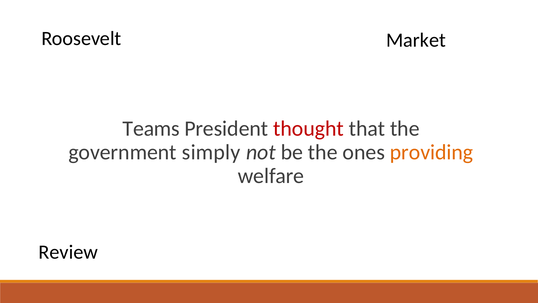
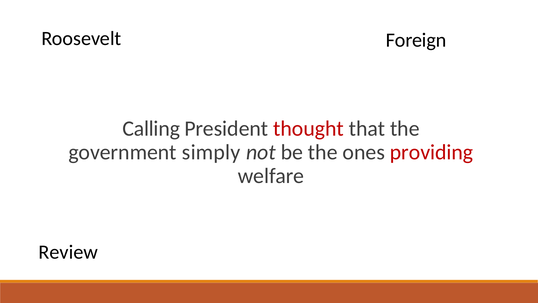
Market: Market -> Foreign (416, 40)
Teams: Teams -> Calling (151, 129)
providing colour: orange -> red (432, 152)
